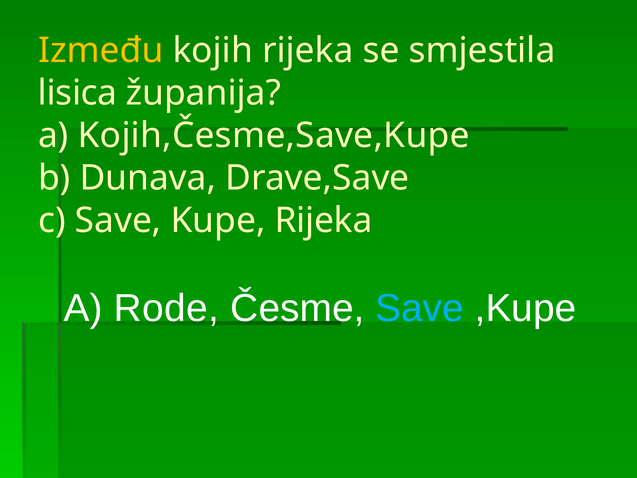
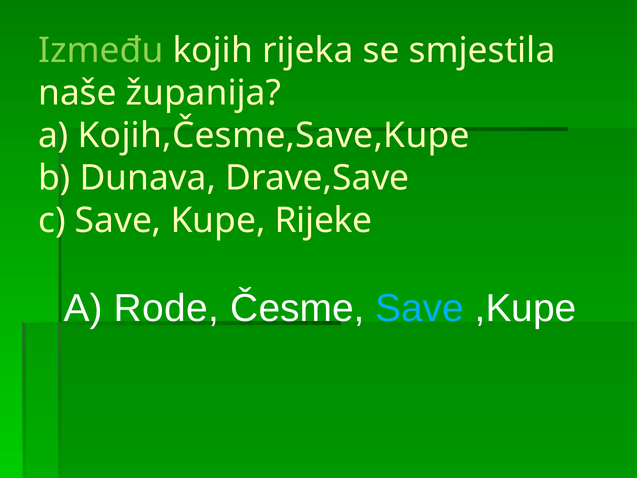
Između colour: yellow -> light green (101, 51)
lisica: lisica -> naše (77, 93)
Kupe Rijeka: Rijeka -> Rijeke (324, 220)
